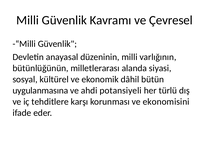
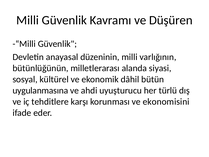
Çevresel: Çevresel -> Düşüren (171, 20)
potansiyeli: potansiyeli -> uyuşturucu (121, 90)
